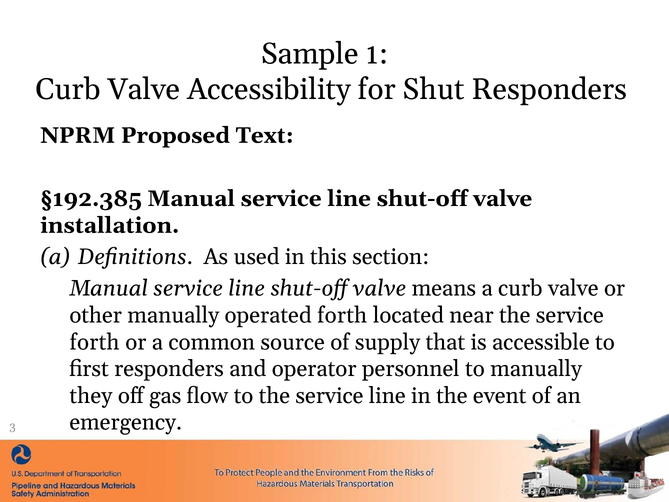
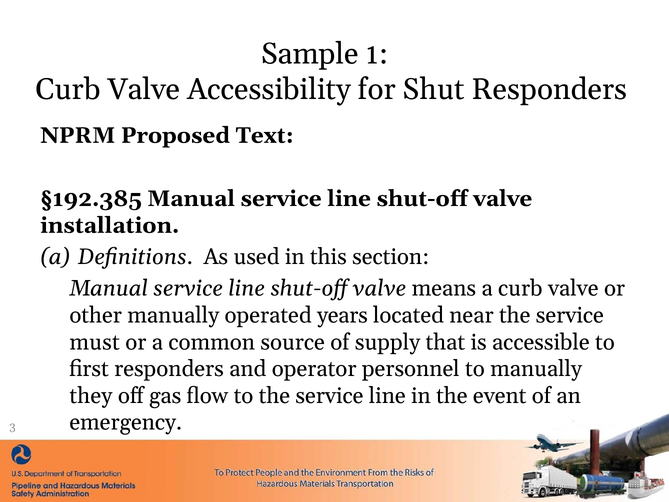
operated forth: forth -> years (342, 315)
forth: forth -> must (95, 342)
